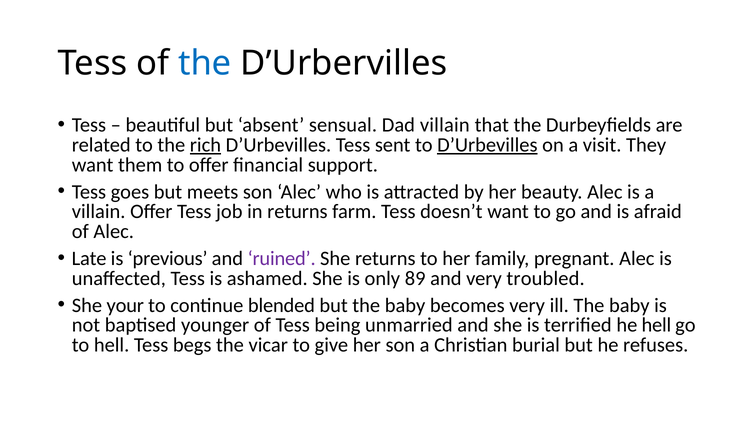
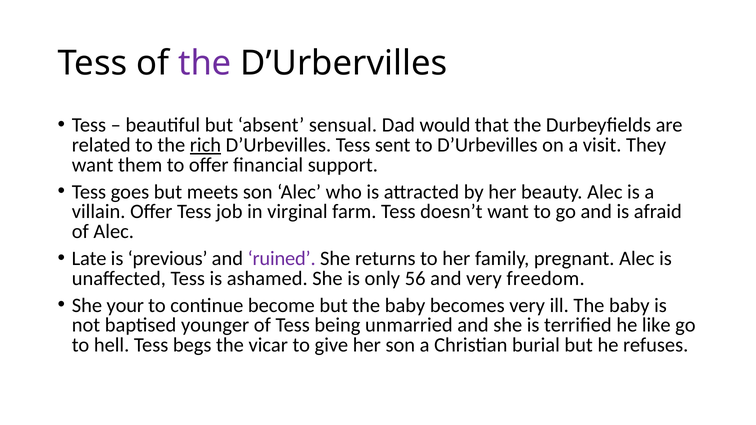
the colour: blue -> purple (205, 64)
Dad villain: villain -> would (445, 125)
D’Urbevilles underline: present -> none (487, 145)
in returns: returns -> virginal (297, 212)
89: 89 -> 56 (415, 279)
troubled: troubled -> freedom (546, 279)
blended: blended -> become (281, 306)
he hell: hell -> like (656, 325)
